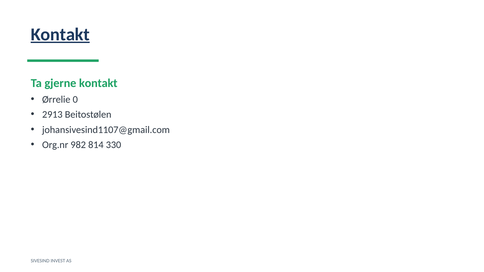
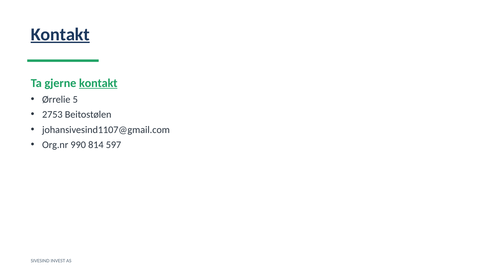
kontakt underline: none -> present (98, 83)
0: 0 -> 5 (75, 100)
2913: 2913 -> 2753 (52, 115)
982: 982 -> 990 (78, 145)
330: 330 -> 597 (114, 145)
